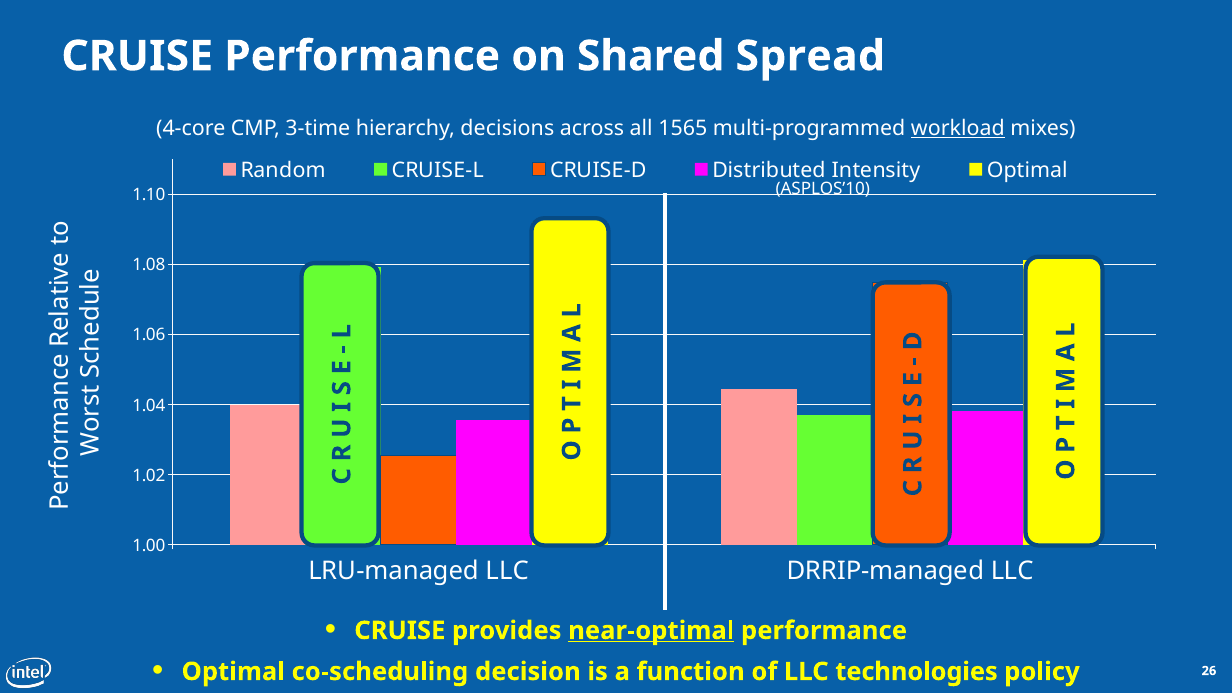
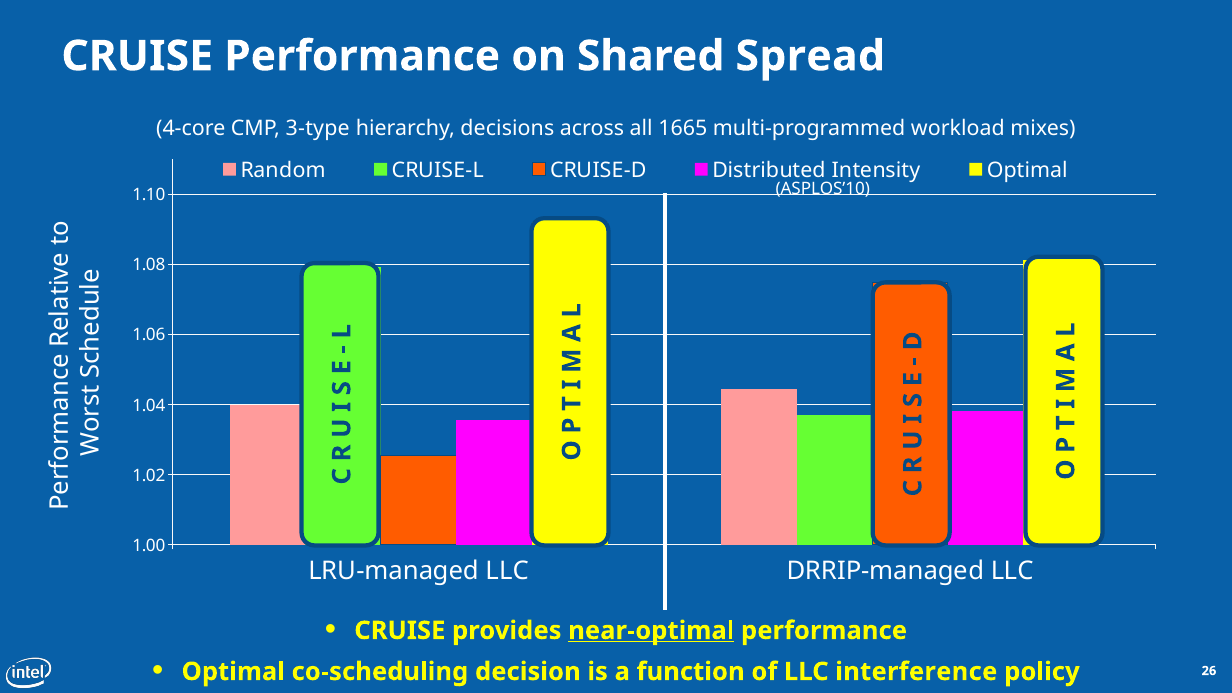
3-time: 3-time -> 3-type (318, 128)
1565: 1565 -> 1665 (683, 128)
workload underline: present -> none (958, 128)
technologies: technologies -> interference (916, 672)
